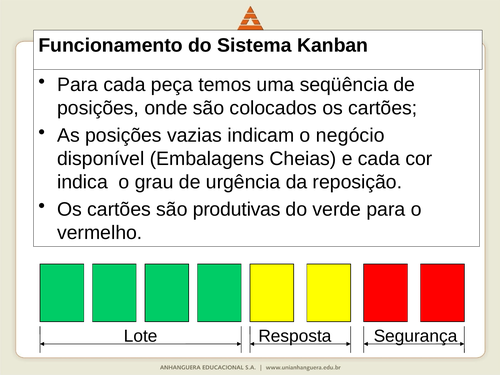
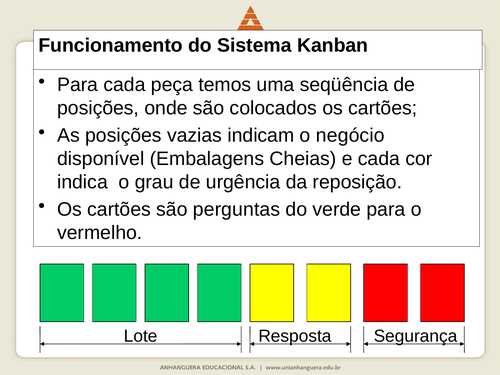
produtivas: produtivas -> perguntas (237, 209)
